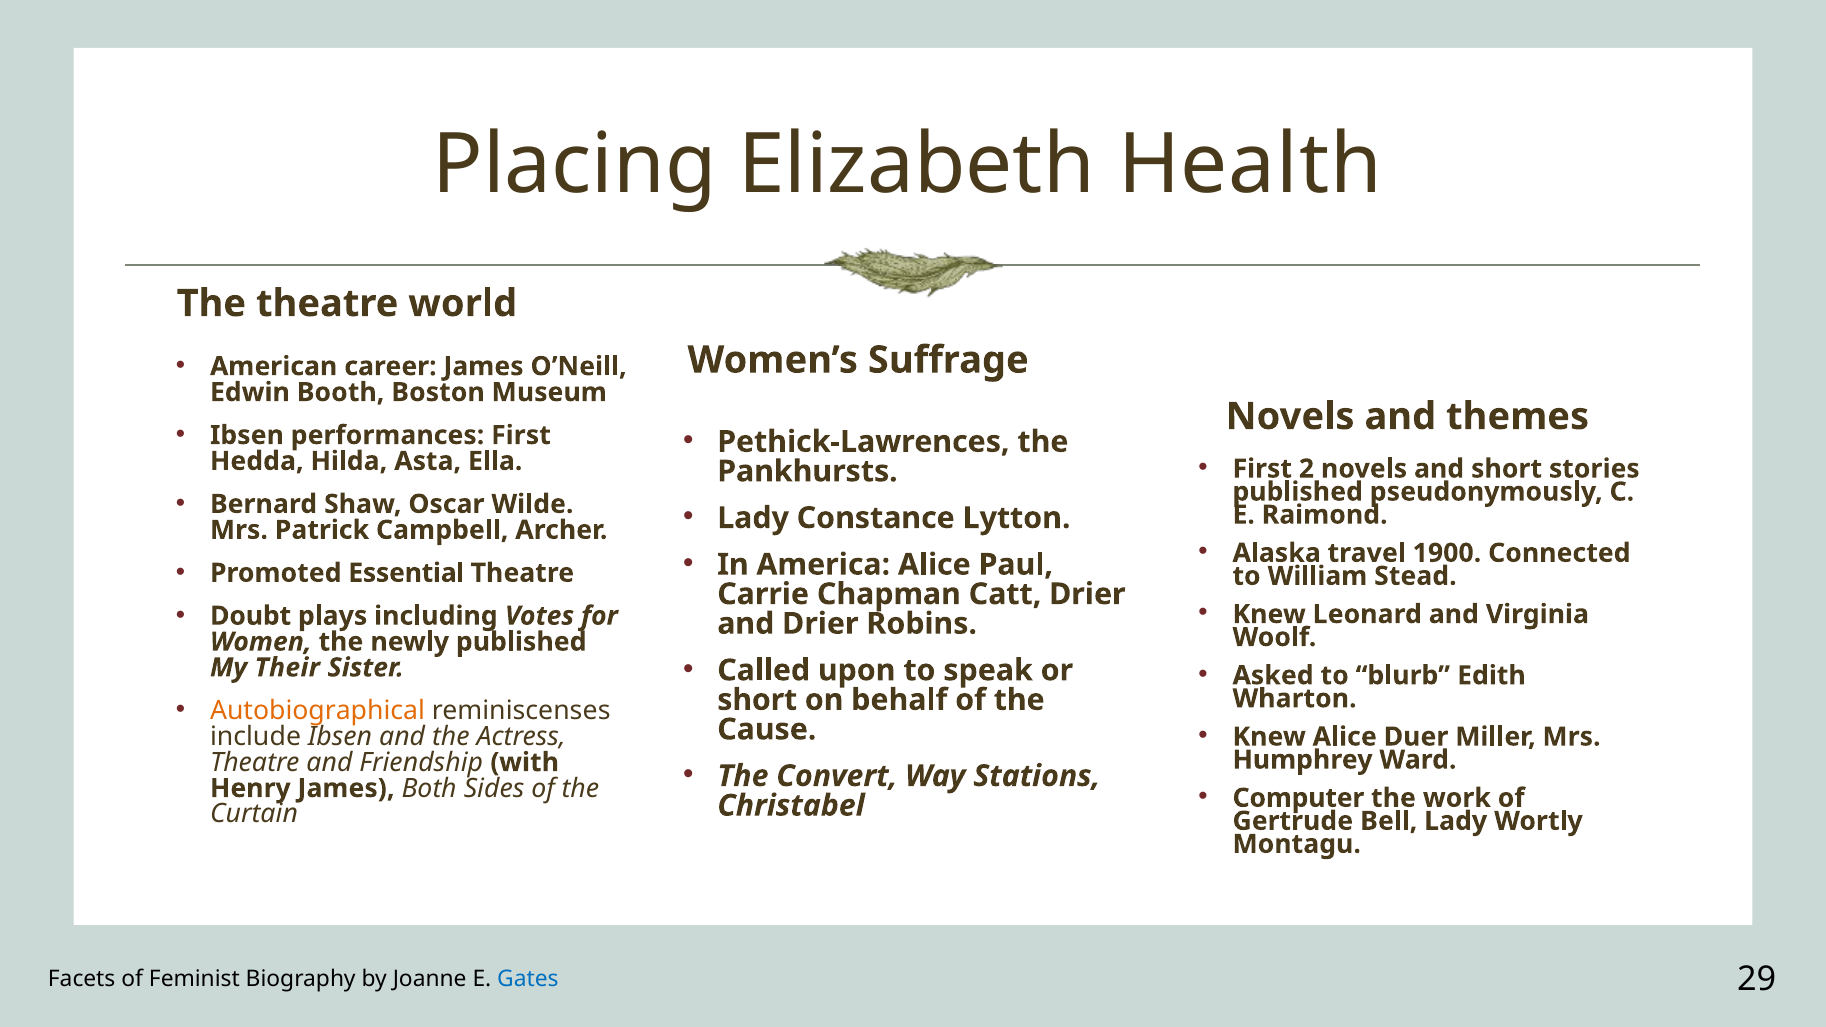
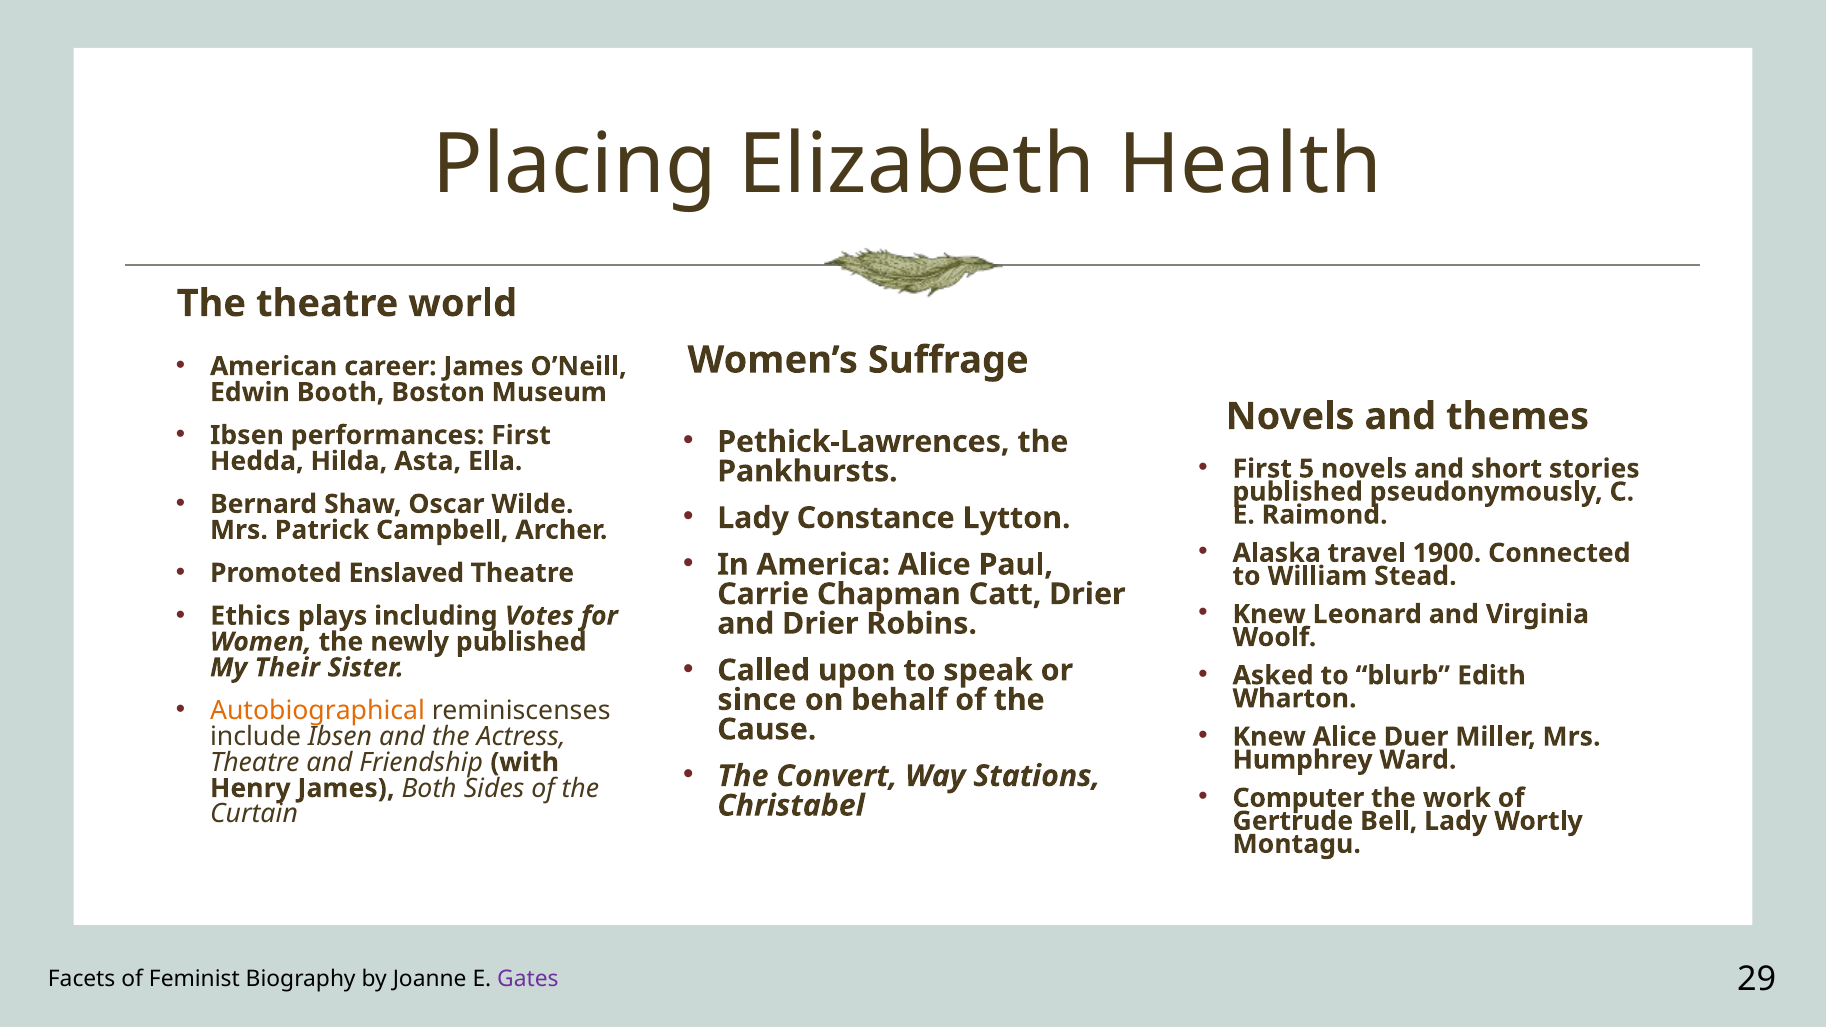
2: 2 -> 5 (1307, 469)
Essential: Essential -> Enslaved (406, 573)
Doubt: Doubt -> Ethics (250, 616)
short: short -> since (757, 700)
Gates colour: blue -> purple (528, 979)
